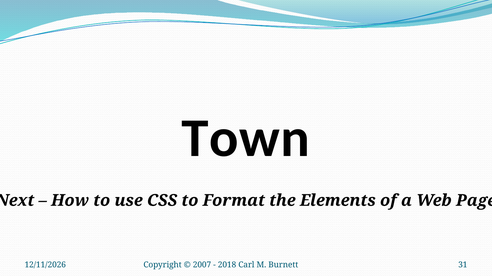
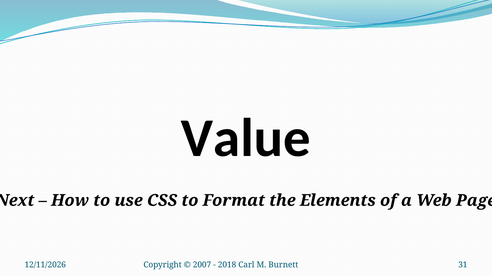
Town: Town -> Value (246, 139)
